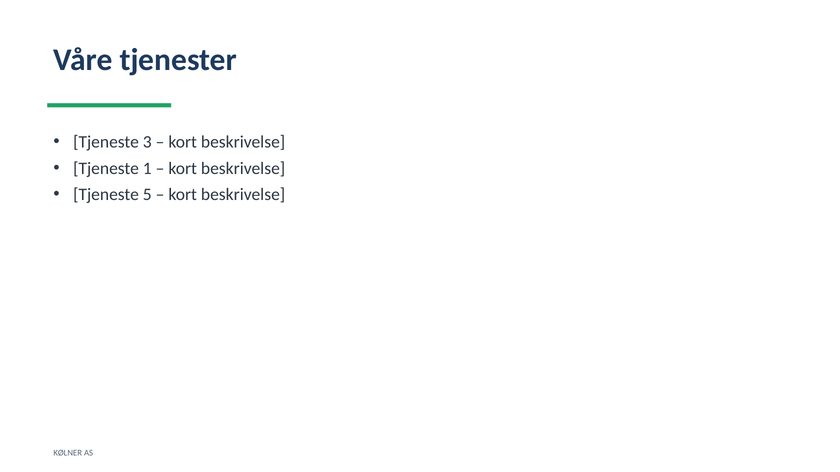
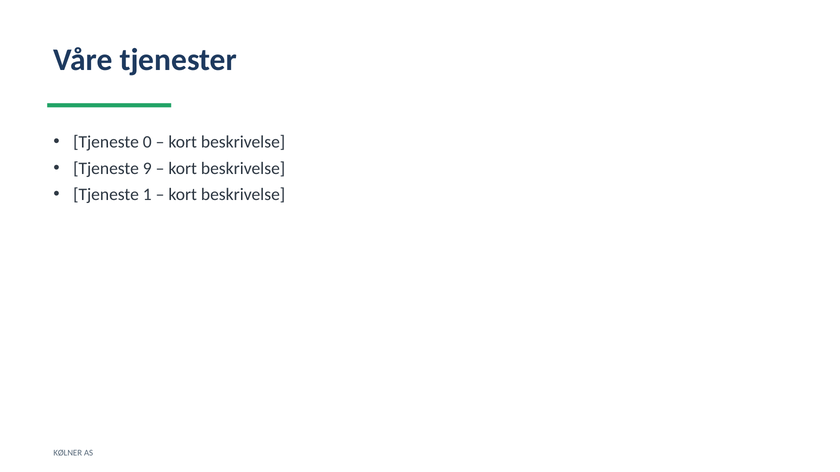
3: 3 -> 0 (147, 142)
1: 1 -> 9 (147, 169)
5: 5 -> 1 (147, 195)
